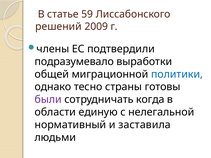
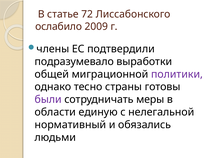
59: 59 -> 72 (87, 14)
решений: решений -> ослабило (59, 27)
политики colour: blue -> purple (177, 74)
когда: когда -> меры (150, 100)
заставила: заставила -> обязались (145, 125)
